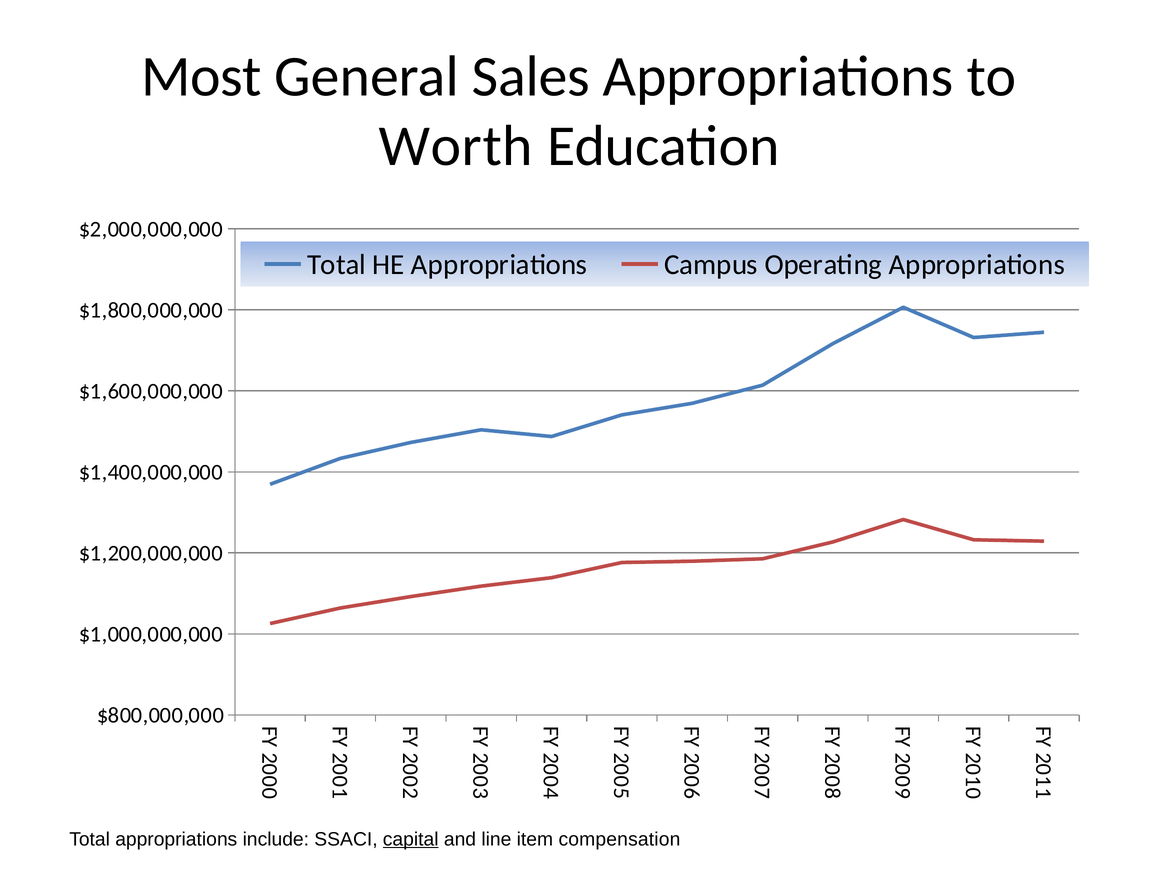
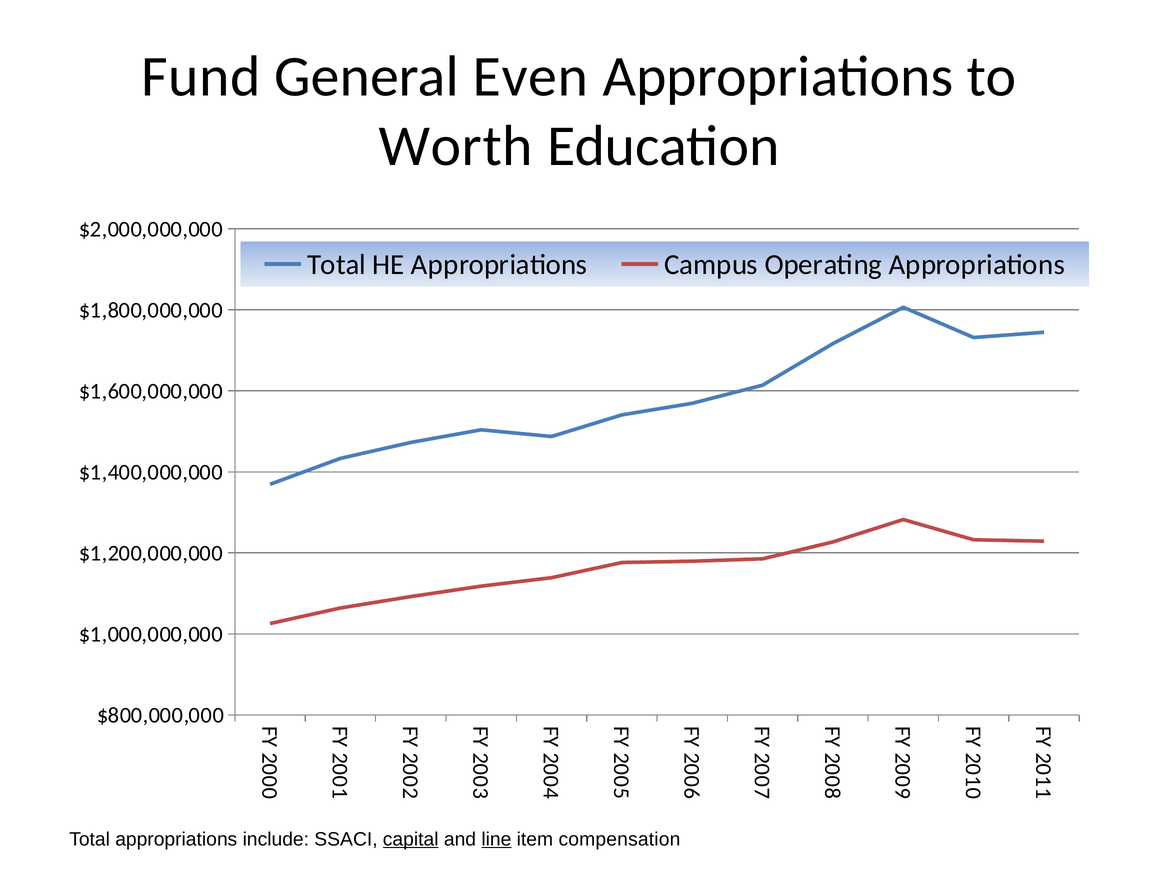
Most: Most -> Fund (201, 76)
Sales: Sales -> Even (531, 76)
line underline: none -> present (496, 839)
